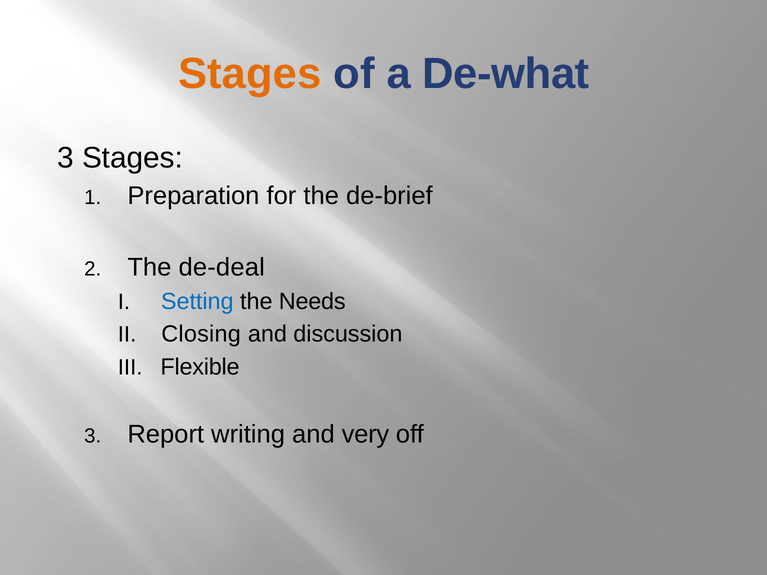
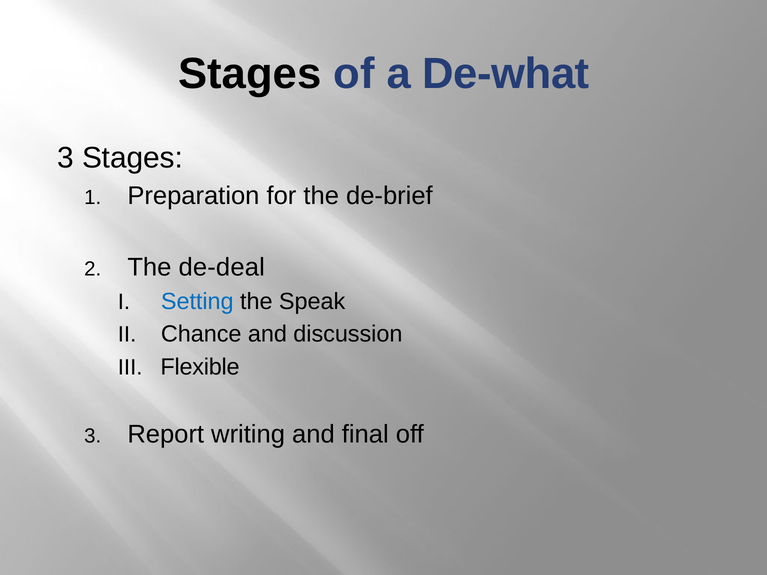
Stages colour: orange -> black (250, 74)
Needs: Needs -> Speak (312, 302)
Closing: Closing -> Chance (201, 334)
very: very -> final (365, 435)
